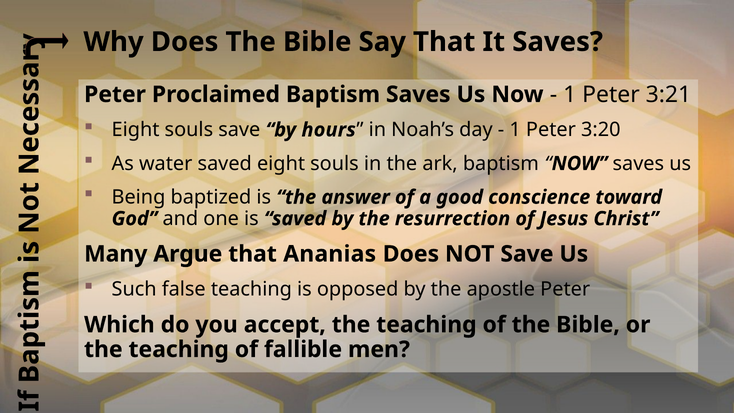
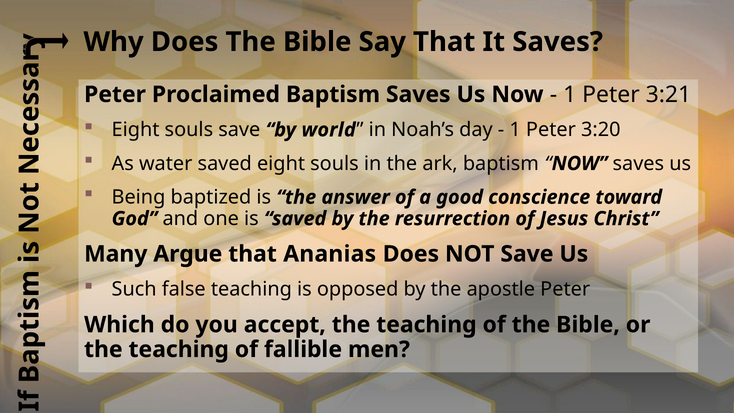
hours: hours -> world (329, 130)
